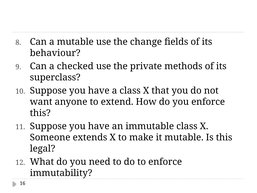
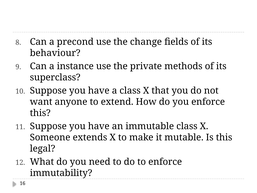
a mutable: mutable -> precond (75, 42)
checked: checked -> instance (75, 66)
